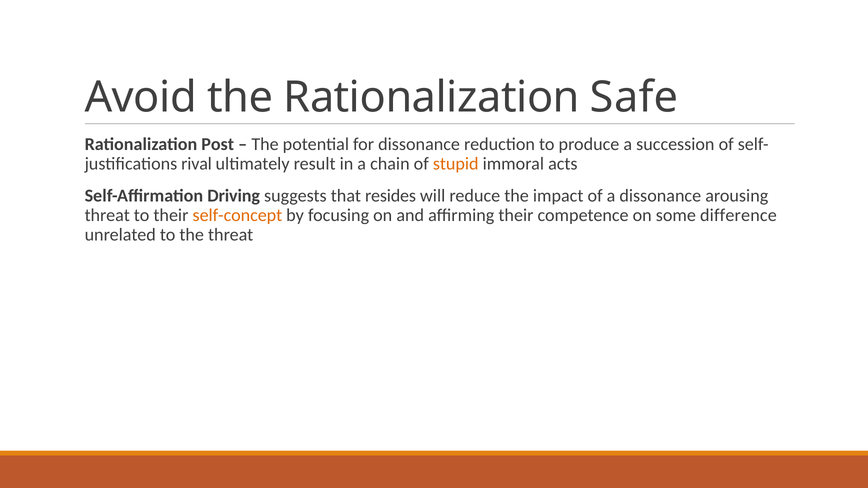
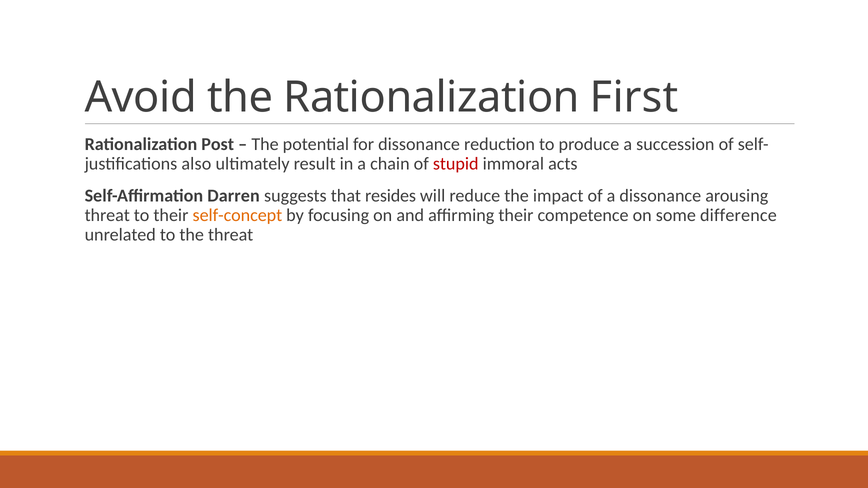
Safe: Safe -> First (634, 97)
rival: rival -> also (196, 164)
stupid colour: orange -> red (456, 164)
Driving: Driving -> Darren (233, 196)
